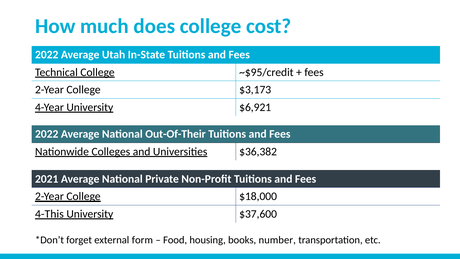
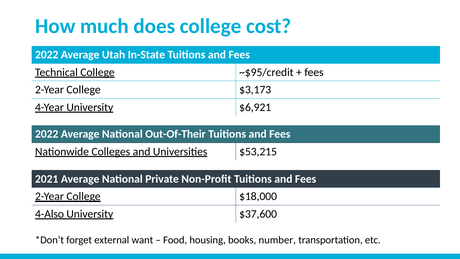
$36,382: $36,382 -> $53,215 (258, 151)
4-This: 4-This -> 4-Also (50, 214)
form: form -> want (142, 240)
